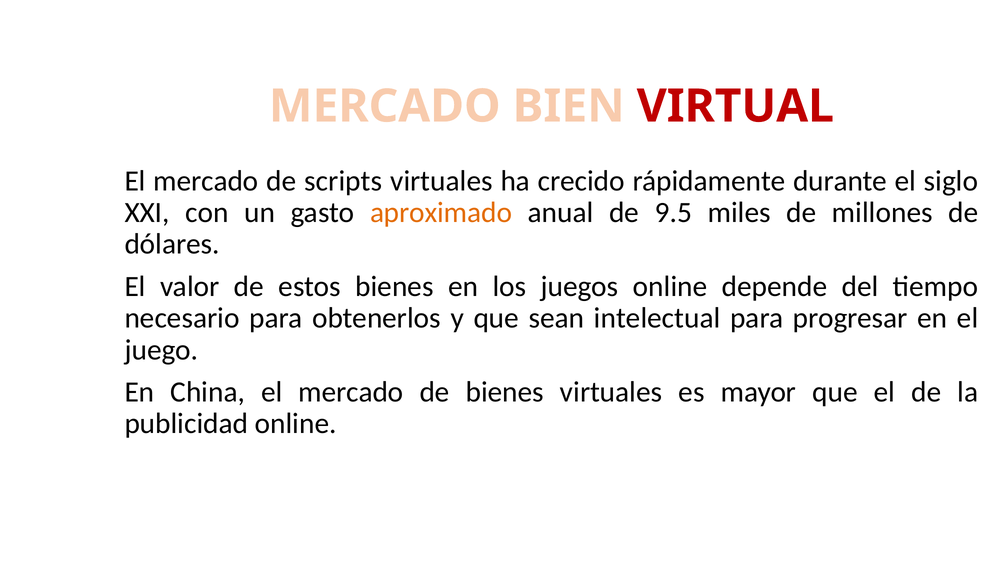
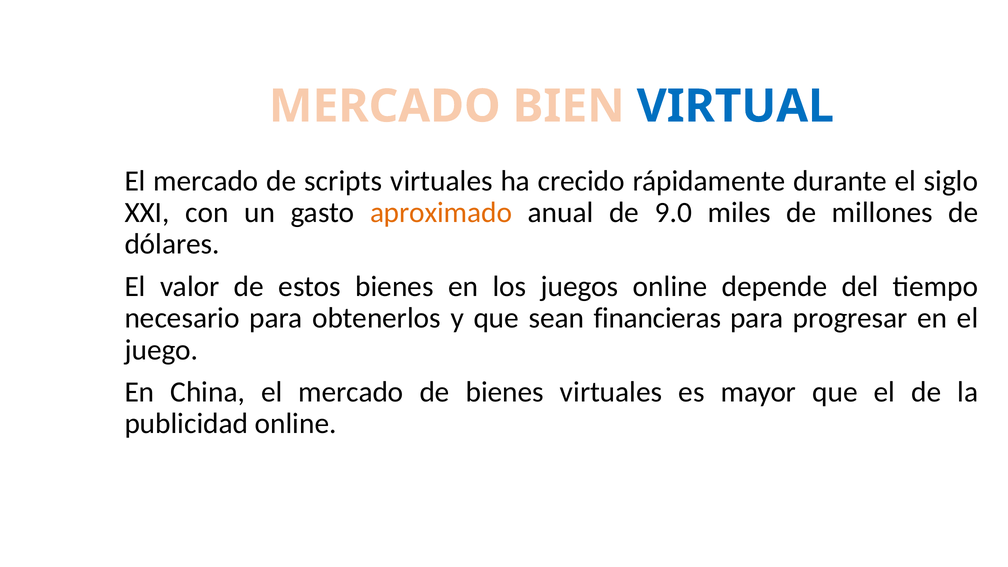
VIRTUAL colour: red -> blue (735, 106)
9.5: 9.5 -> 9.0 (673, 213)
intelectual: intelectual -> financieras (657, 318)
